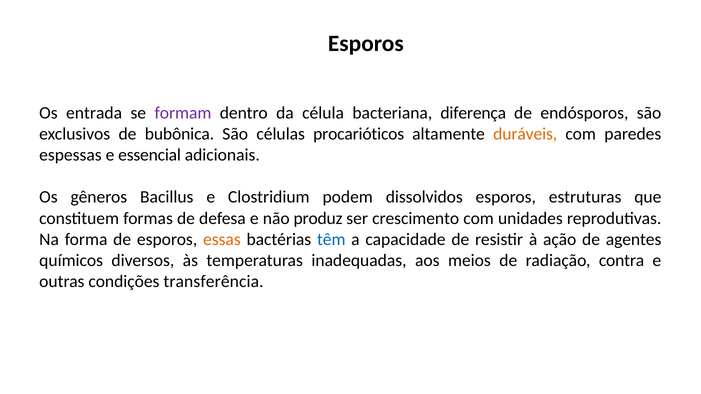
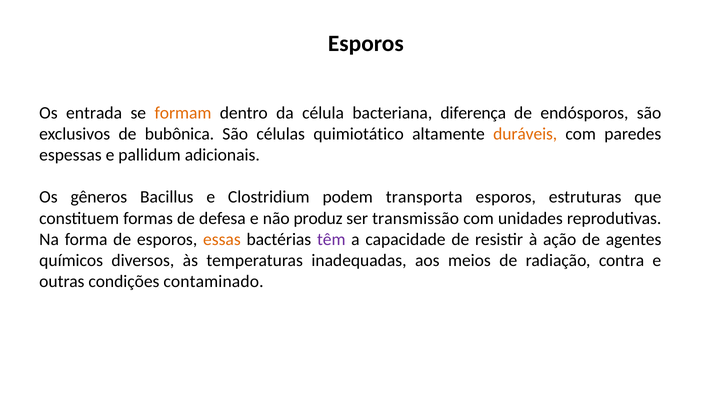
formam colour: purple -> orange (183, 113)
procarióticos: procarióticos -> quimiotático (359, 134)
essencial: essencial -> pallidum (149, 155)
dissolvidos: dissolvidos -> transporta (424, 197)
crescimento: crescimento -> transmissão (416, 218)
têm colour: blue -> purple (331, 239)
transferência: transferência -> contaminado (213, 281)
